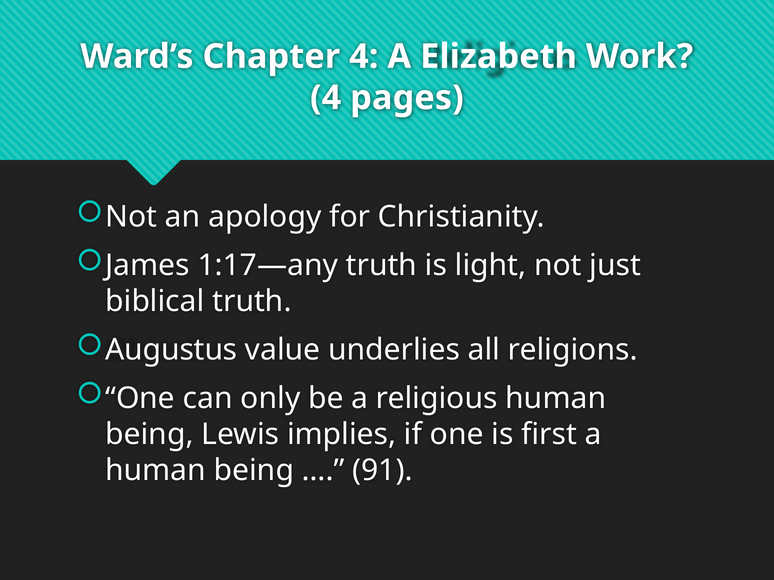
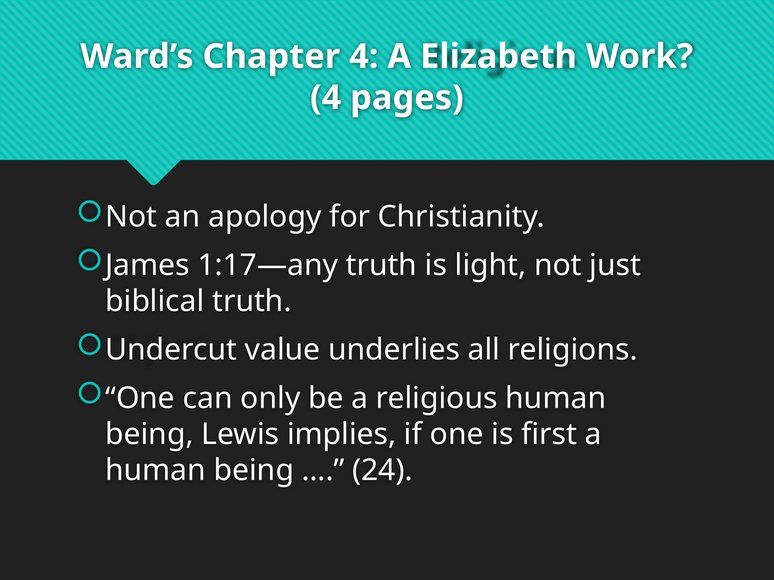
Augustus: Augustus -> Undercut (171, 350)
91: 91 -> 24 (382, 471)
